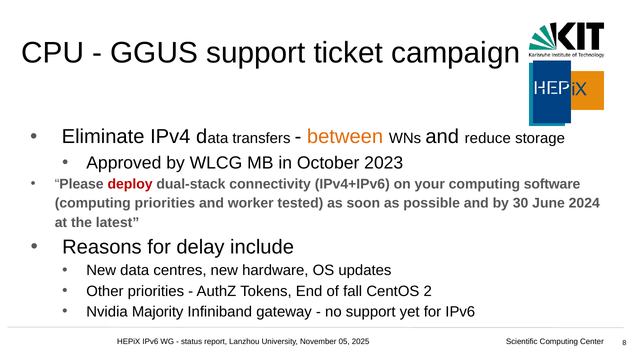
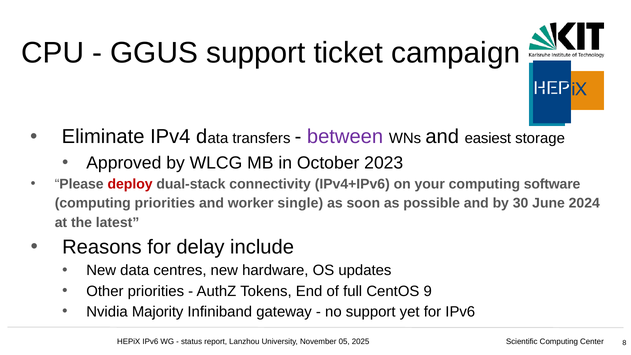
between colour: orange -> purple (345, 137)
reduce: reduce -> easiest (488, 138)
tested: tested -> single (300, 203)
fall: fall -> full (353, 291)
2: 2 -> 9 (428, 291)
